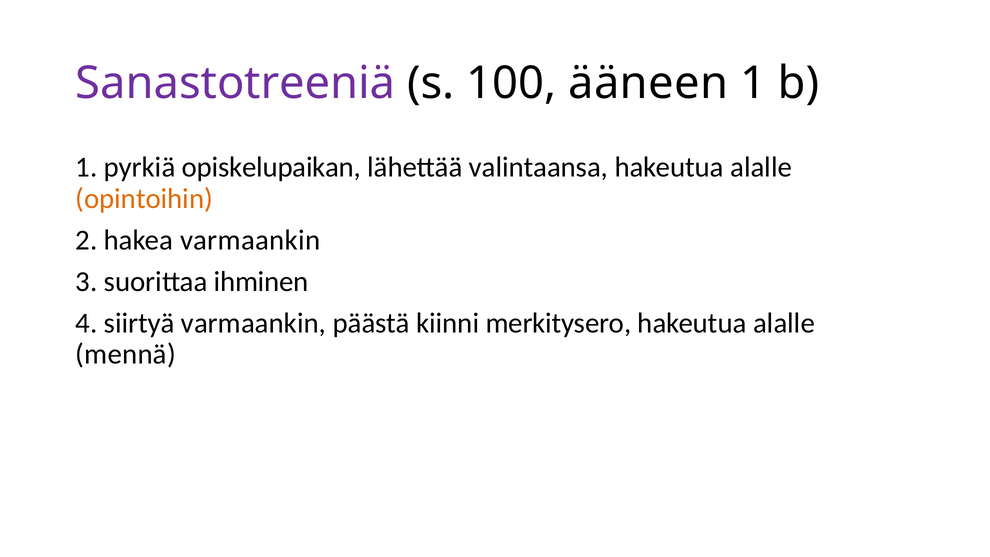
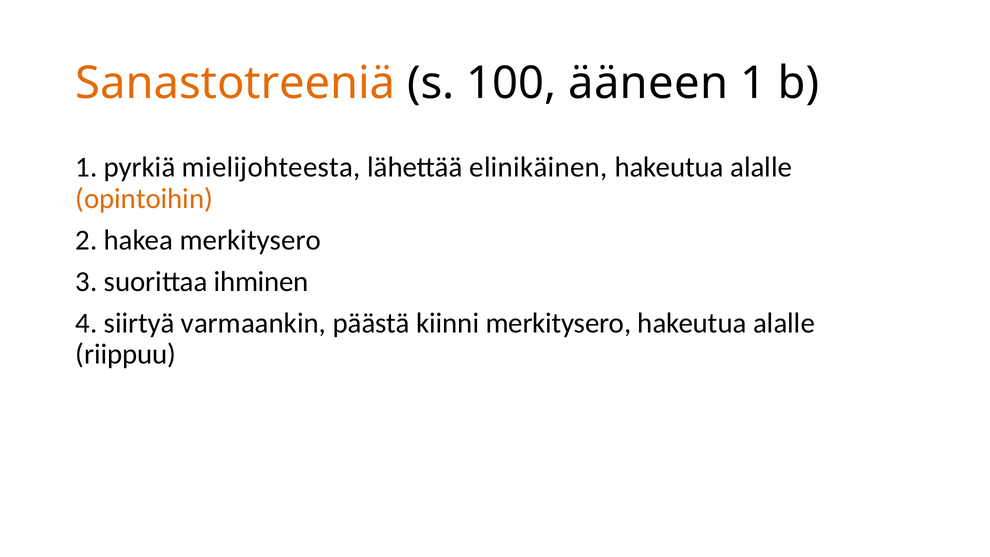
Sanastotreeniä colour: purple -> orange (235, 83)
opiskelupaikan: opiskelupaikan -> mielijohteesta (271, 167)
valintaansa: valintaansa -> elinikäinen (538, 167)
hakea varmaankin: varmaankin -> merkitysero (250, 240)
mennä: mennä -> riippuu (126, 354)
